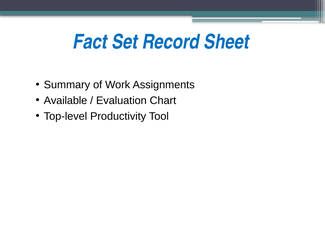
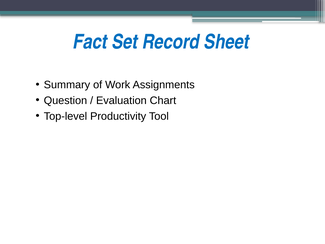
Available: Available -> Question (65, 100)
